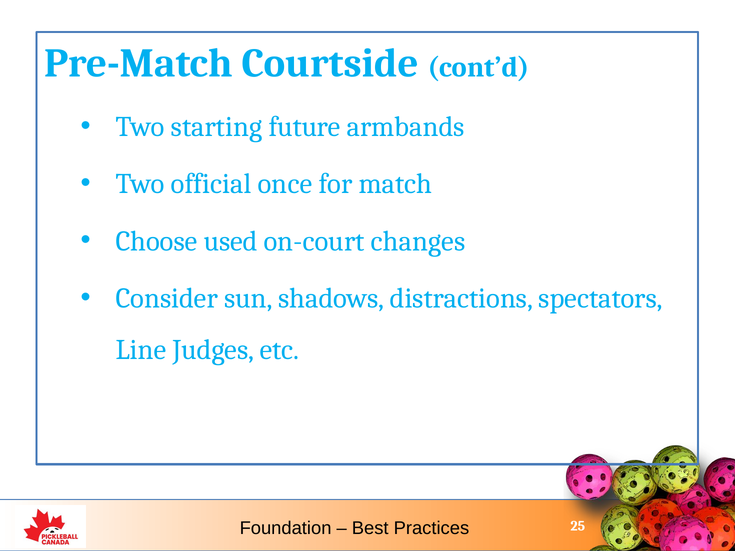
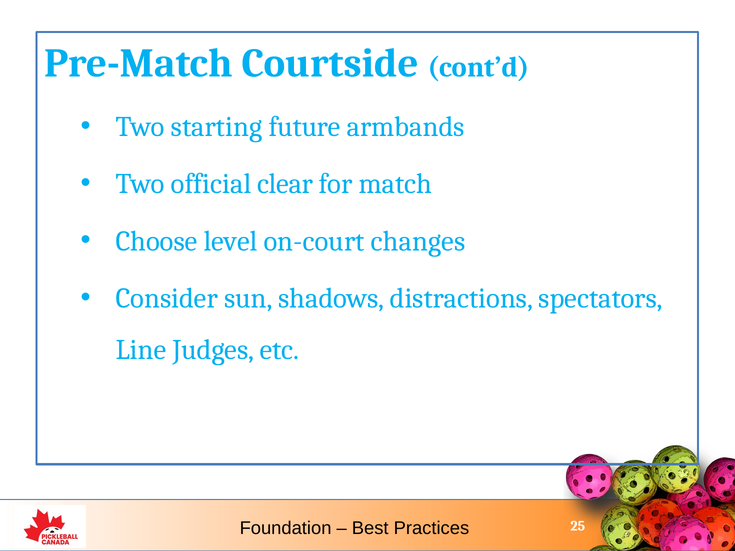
once: once -> clear (285, 184)
used: used -> level (231, 241)
